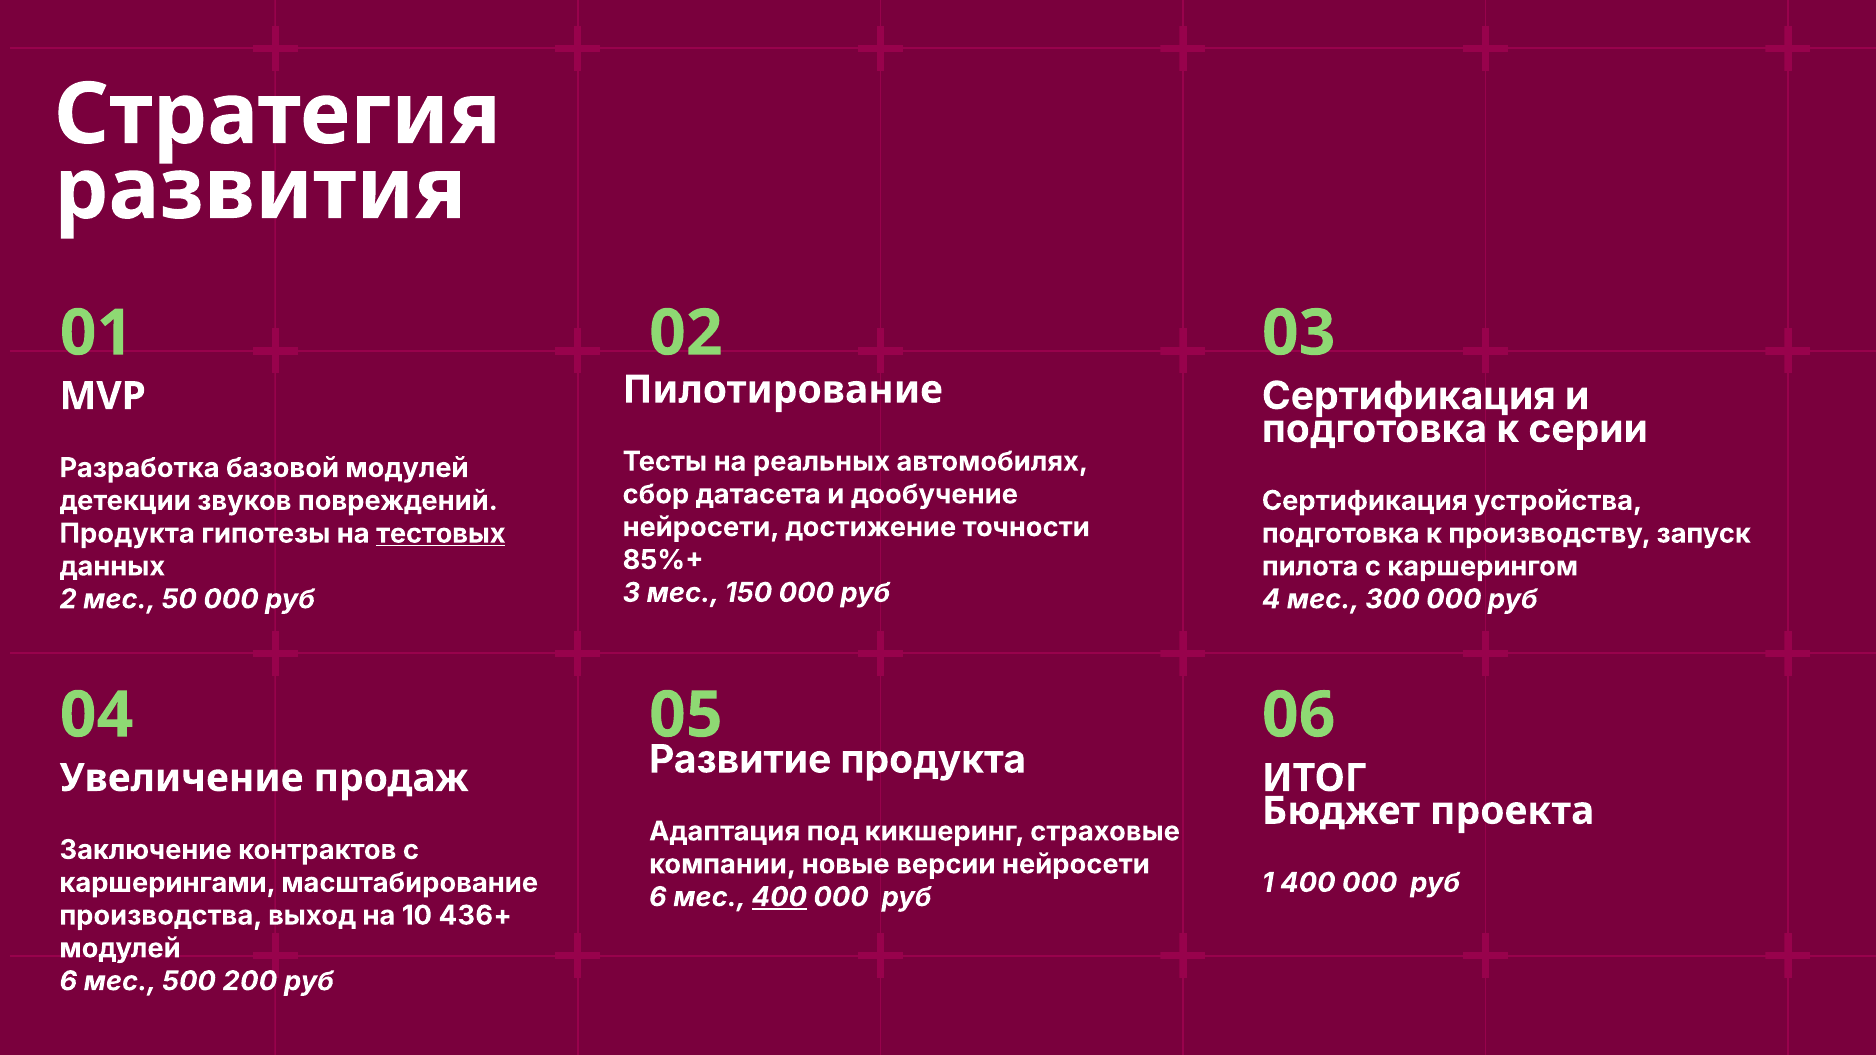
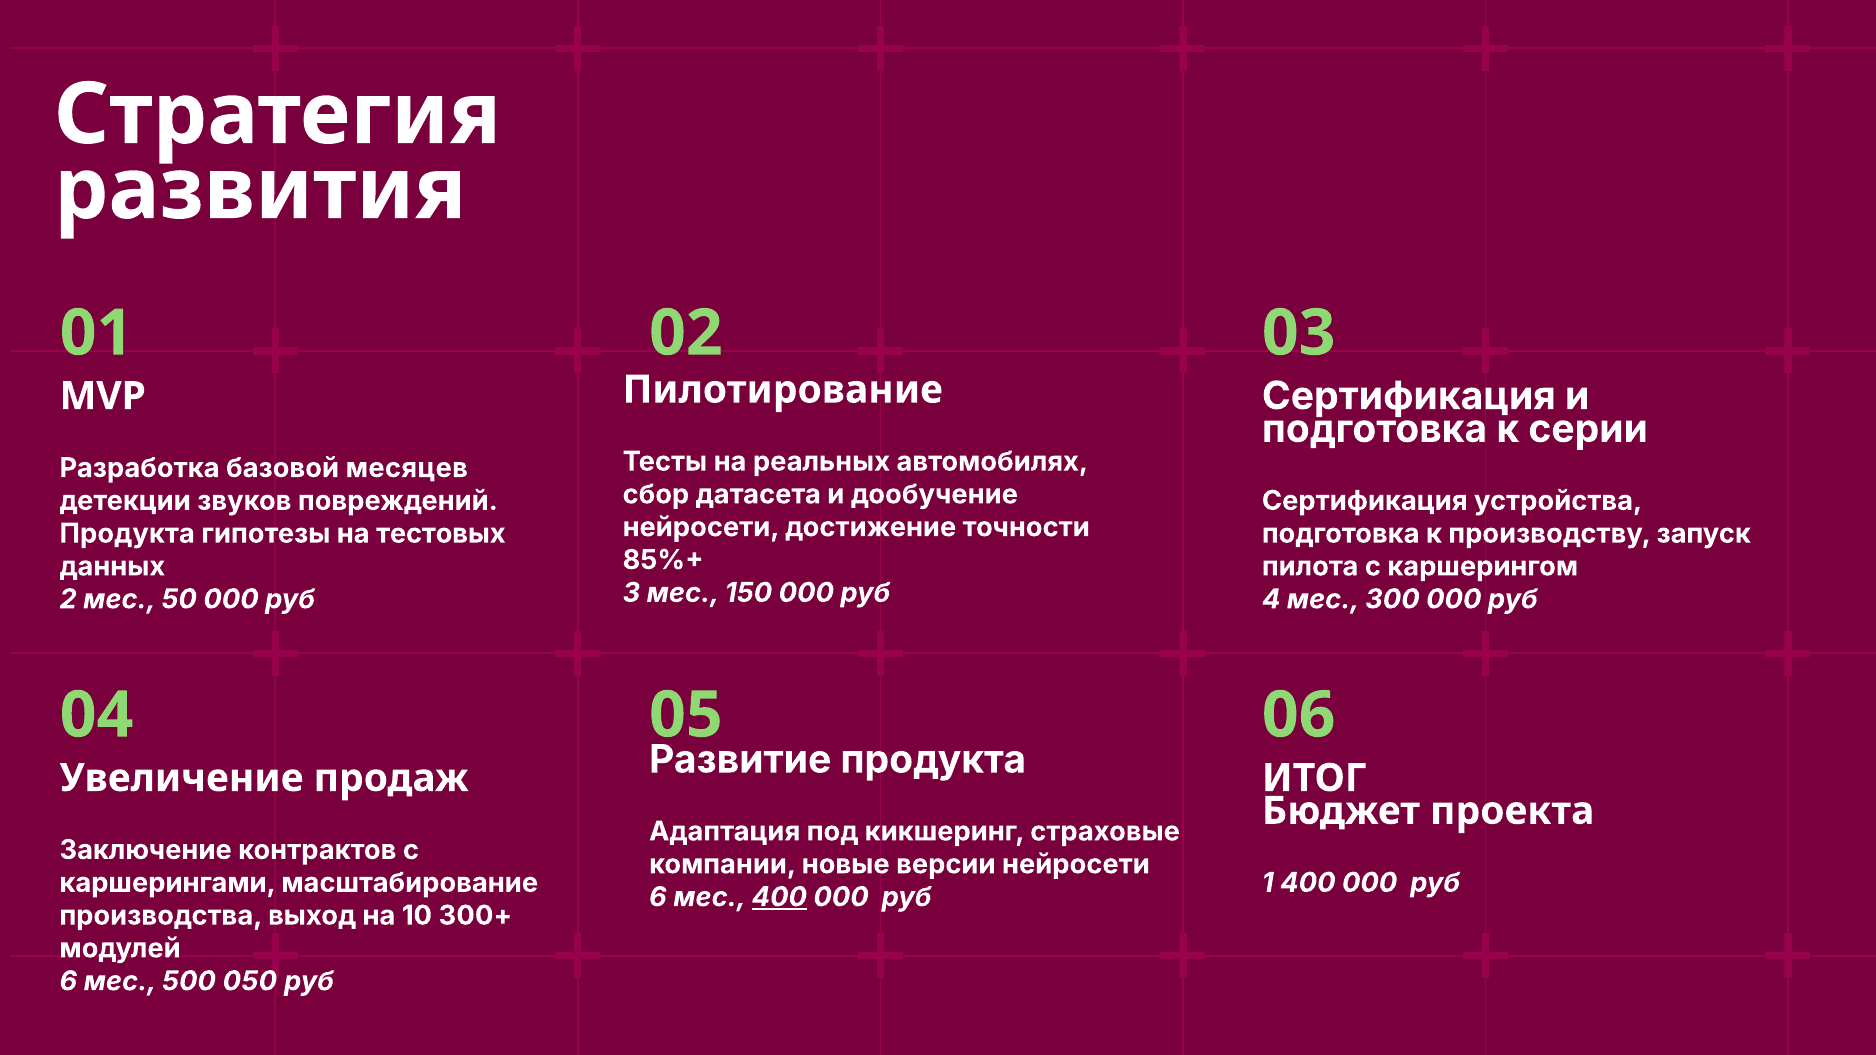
базовой модулей: модулей -> месяцев (407, 468)
тестовых underline: present -> none (441, 534)
436+: 436+ -> 300+ (475, 916)
200: 200 -> 050 (250, 981)
